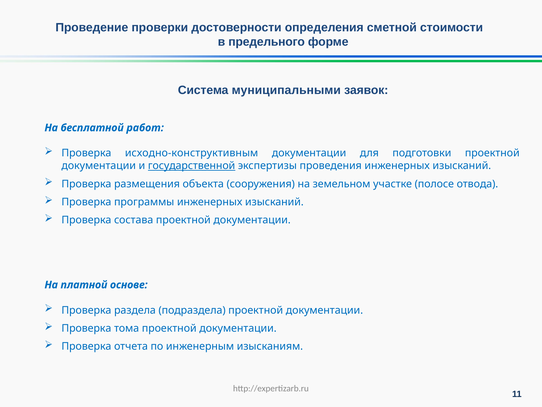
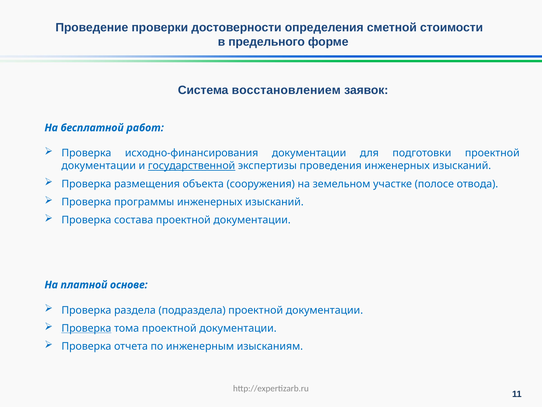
муниципальными: муниципальными -> восстановлением (286, 90)
исходно-конструктивным: исходно-конструктивным -> исходно-финансирования (192, 153)
Проверка underline: none -> present (86, 328)
